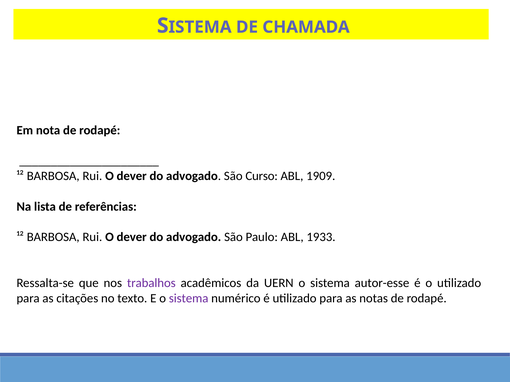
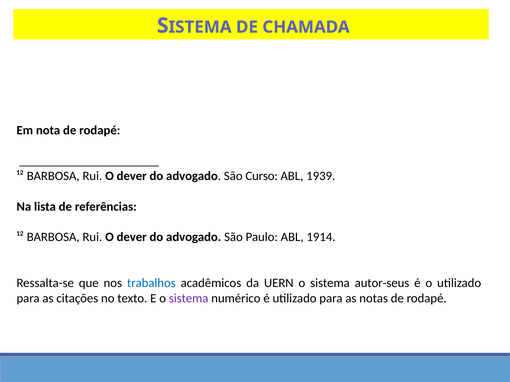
1909: 1909 -> 1939 (321, 176)
1933: 1933 -> 1914 (321, 237)
trabalhos colour: purple -> blue (151, 283)
autor-esse: autor-esse -> autor-seus (382, 283)
